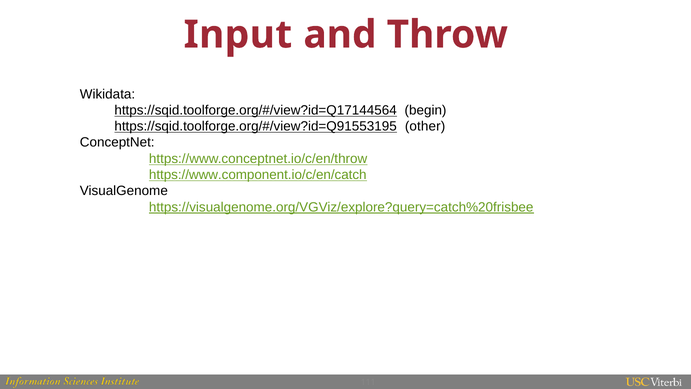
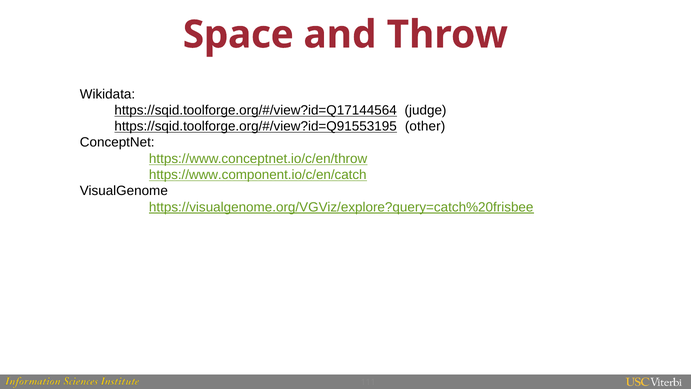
Input: Input -> Space (238, 35)
begin: begin -> judge (426, 110)
